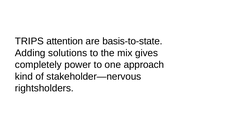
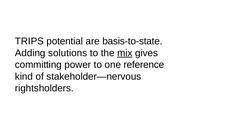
attention: attention -> potential (65, 41)
mix underline: none -> present (125, 53)
completely: completely -> committing (38, 65)
approach: approach -> reference (144, 65)
